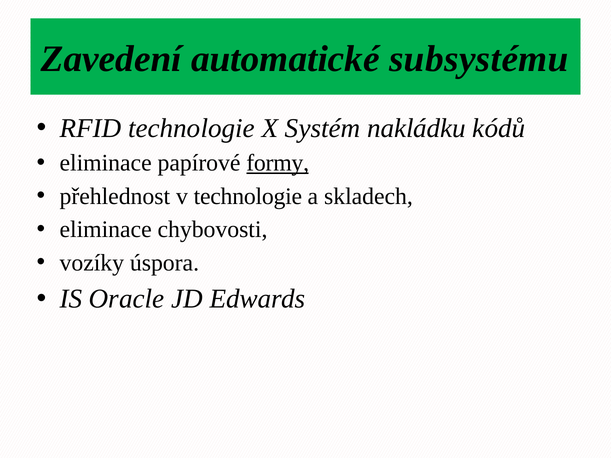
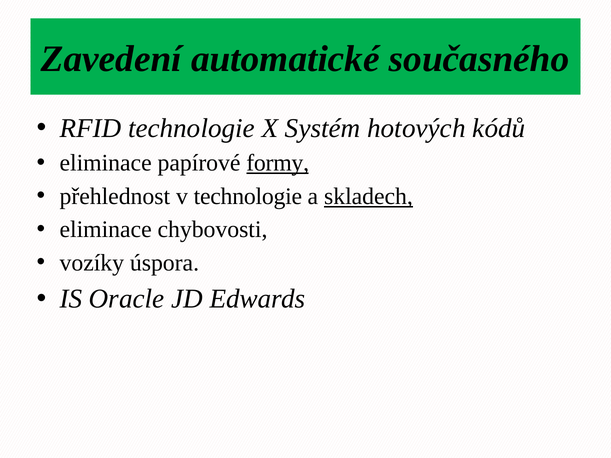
subsystému: subsystému -> současného (479, 59)
nakládku: nakládku -> hotových (416, 128)
skladech underline: none -> present (368, 196)
